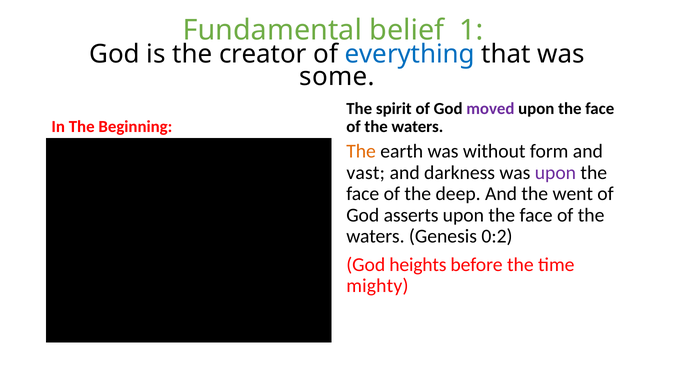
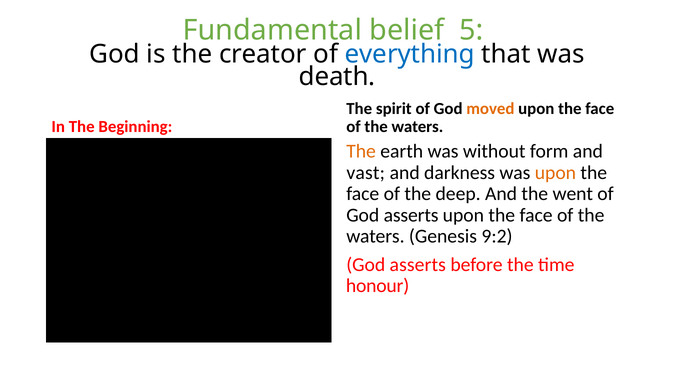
1: 1 -> 5 (471, 30)
some: some -> death (337, 77)
moved colour: purple -> orange (490, 109)
upon colour: purple -> orange (555, 173)
0:2: 0:2 -> 9:2 (497, 236)
heights: heights -> asserts (418, 265)
mighty: mighty -> honour (378, 286)
